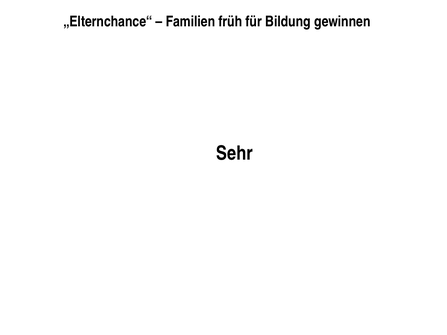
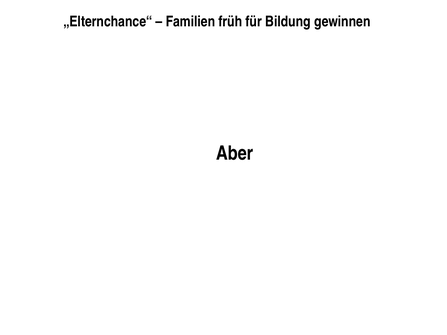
Sehr: Sehr -> Aber (235, 154)
